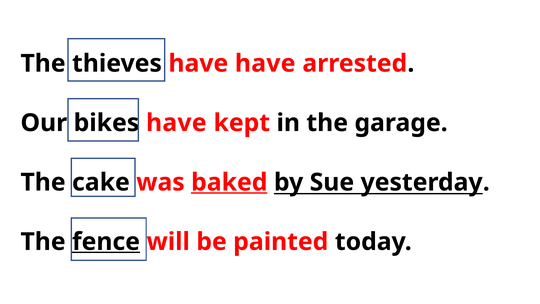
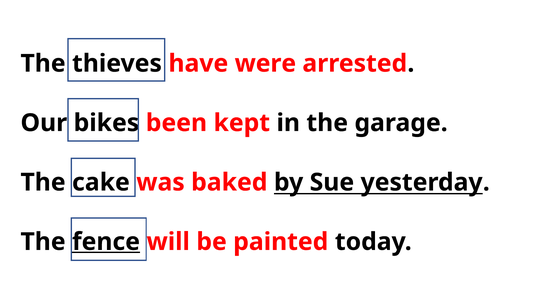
have have: have -> were (265, 63)
bikes have: have -> been (176, 123)
baked underline: present -> none (229, 182)
